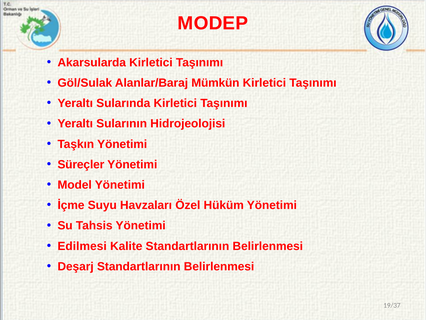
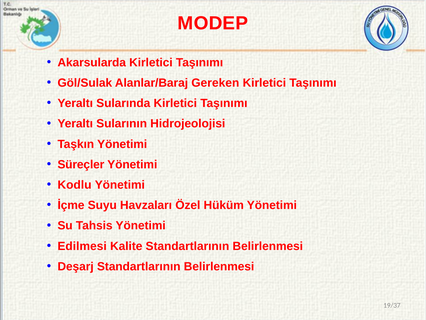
Mümkün: Mümkün -> Gereken (215, 83)
Model: Model -> Kodlu (75, 185)
